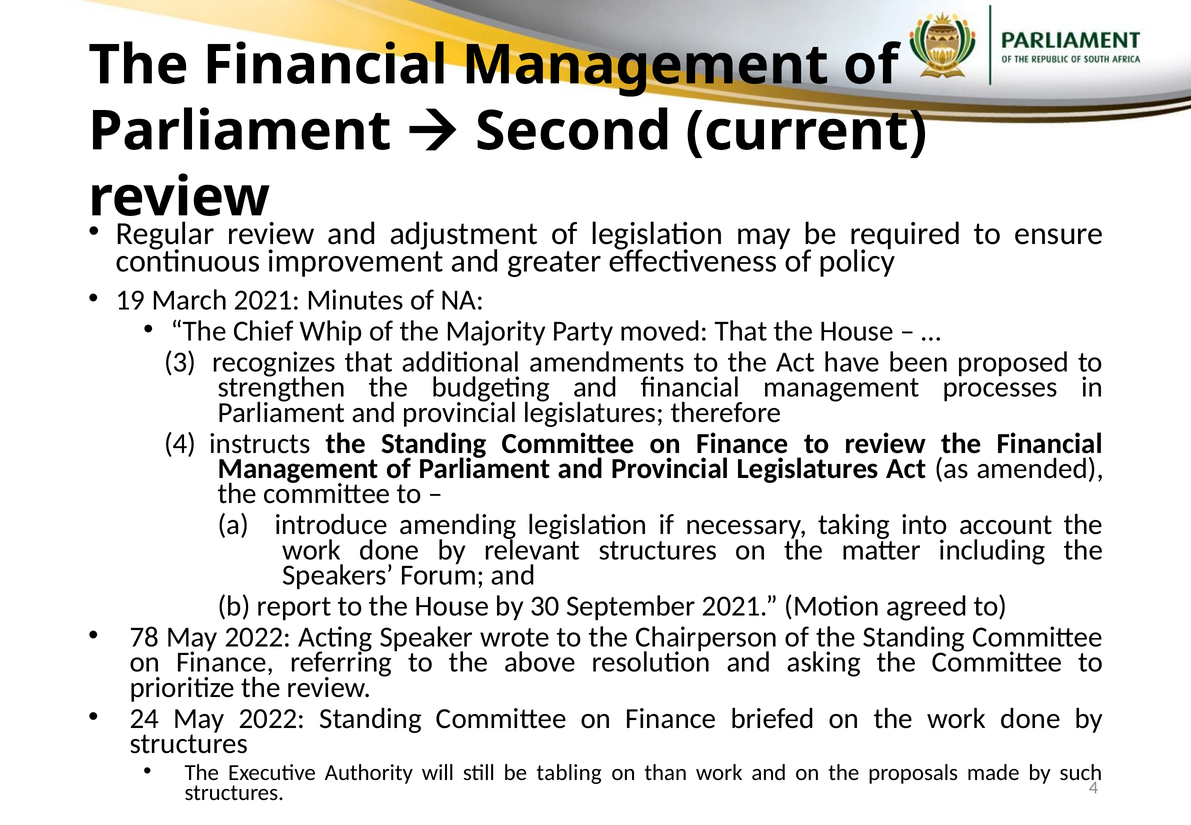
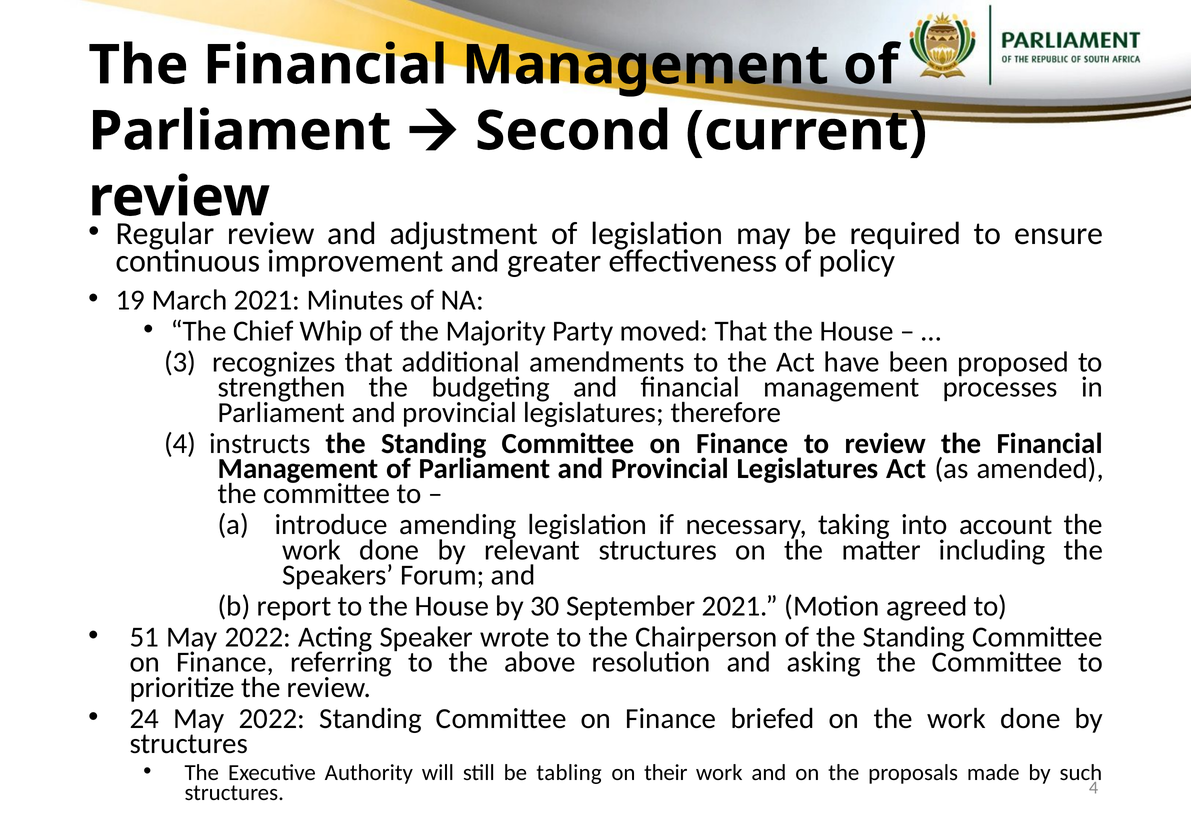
78: 78 -> 51 (144, 637)
than: than -> their (666, 772)
